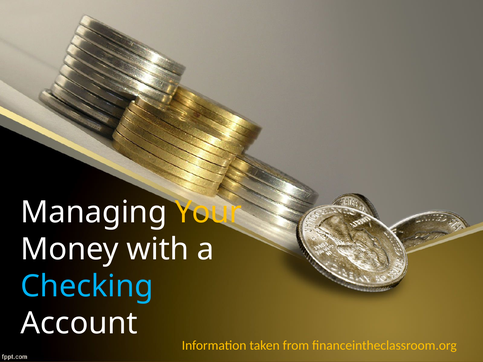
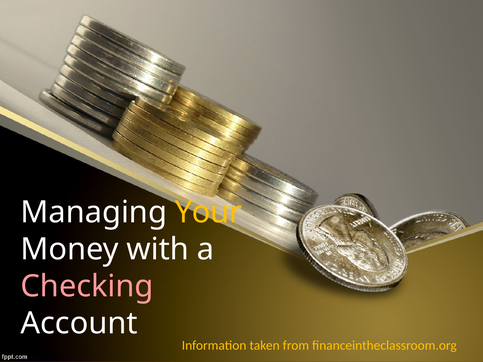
Checking colour: light blue -> pink (87, 286)
